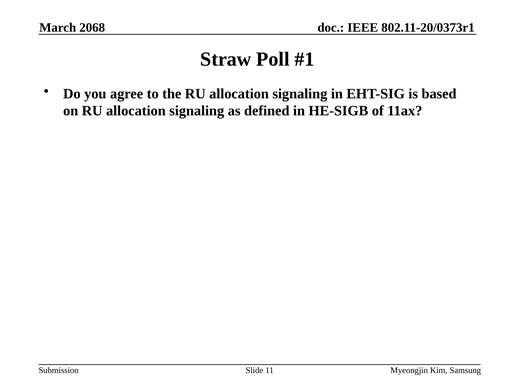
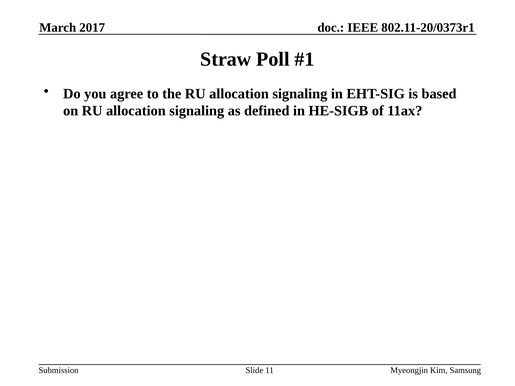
2068: 2068 -> 2017 (92, 27)
